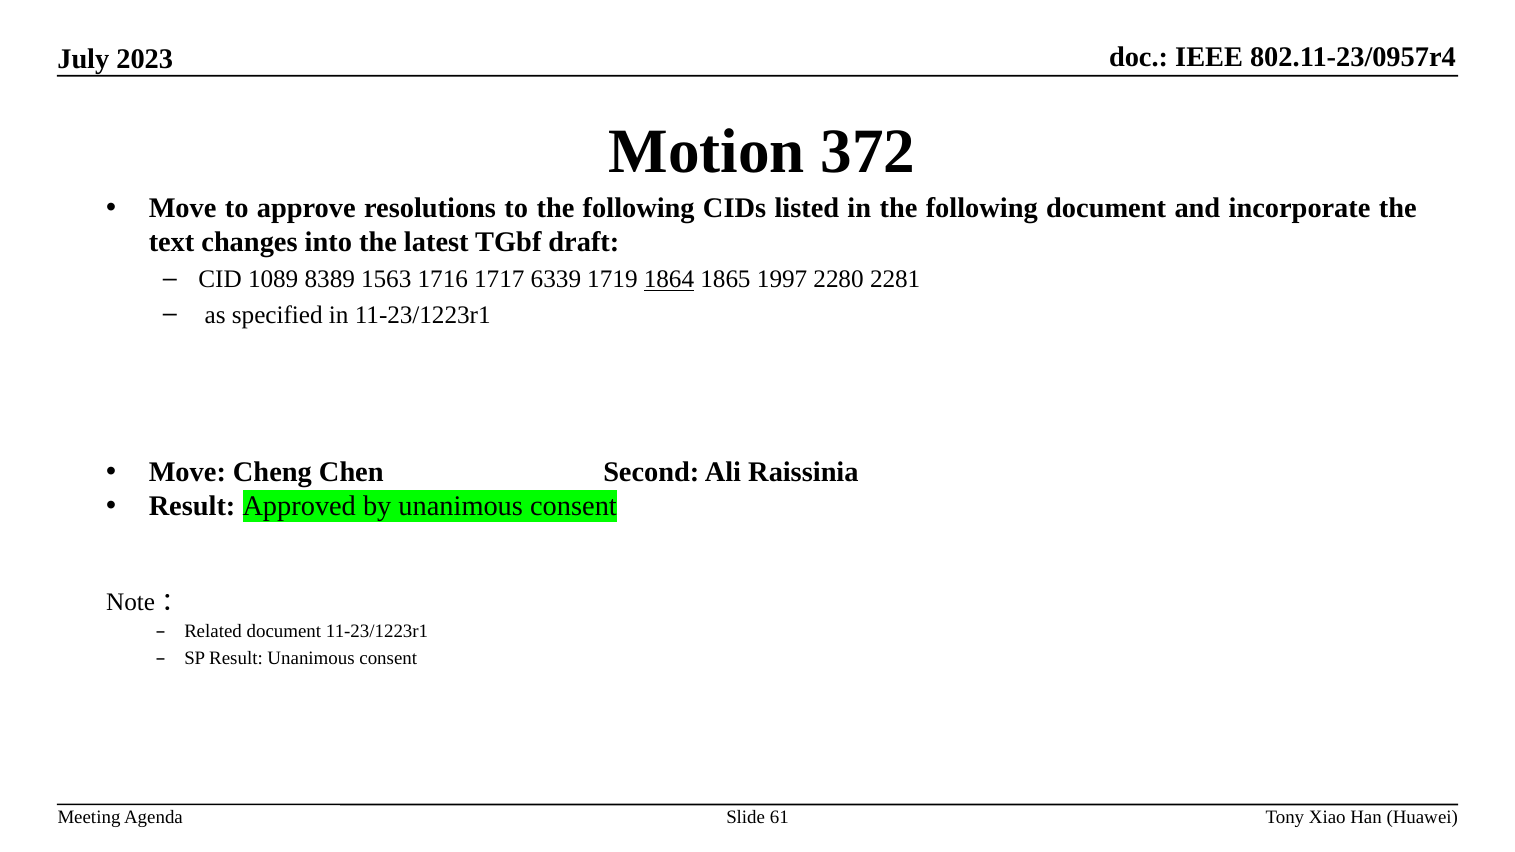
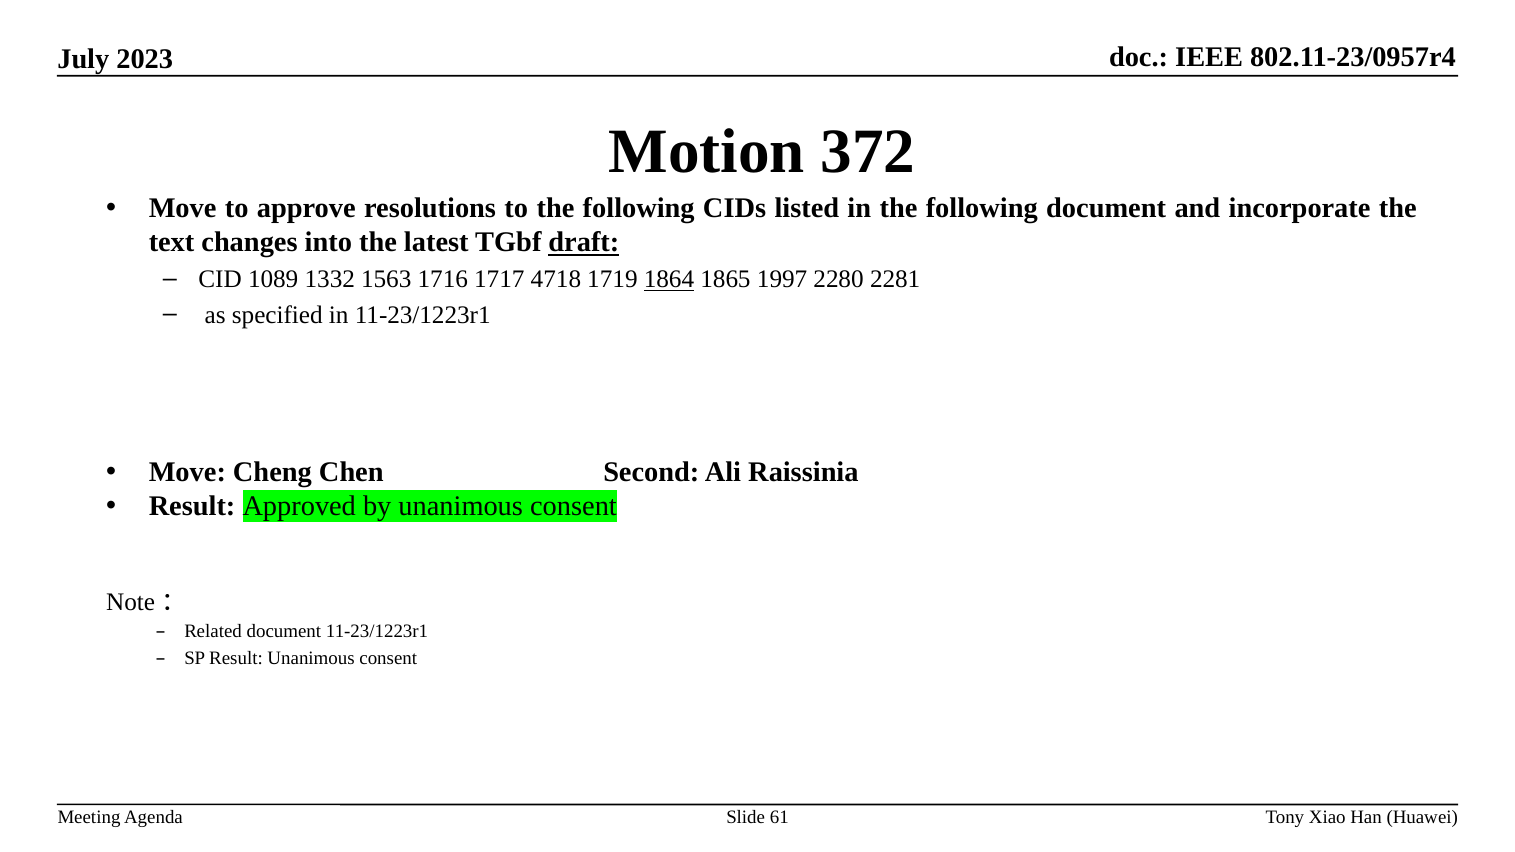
draft underline: none -> present (584, 243)
8389: 8389 -> 1332 (330, 280)
6339: 6339 -> 4718 (556, 280)
